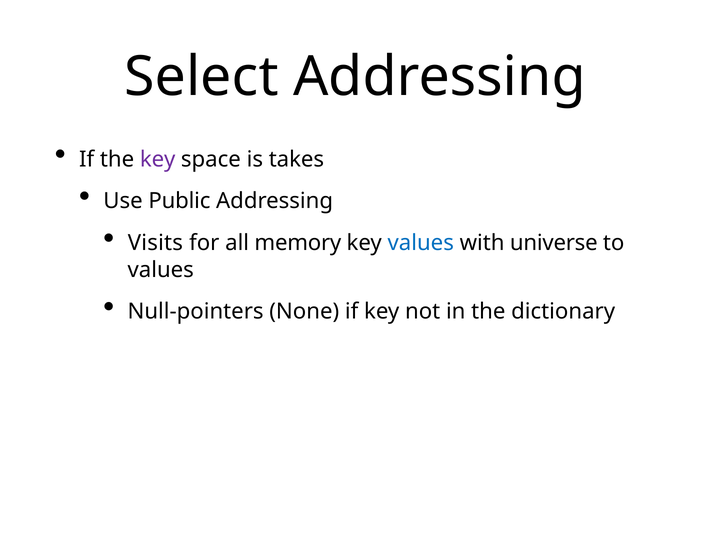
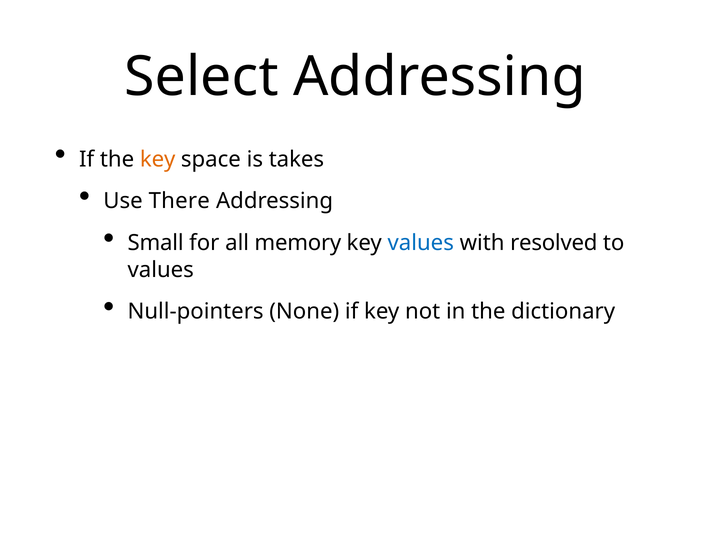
key colour: purple -> orange (158, 159)
Public: Public -> There (179, 201)
Visits: Visits -> Small (156, 243)
universe: universe -> resolved (554, 243)
